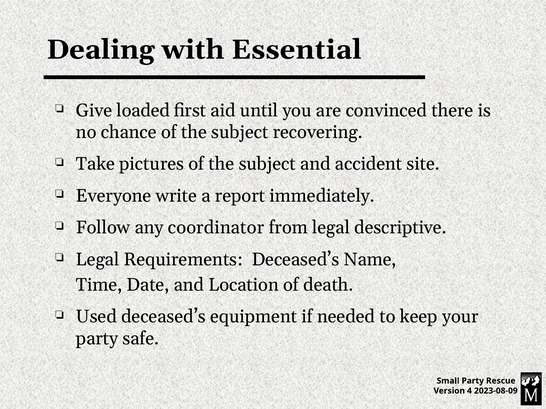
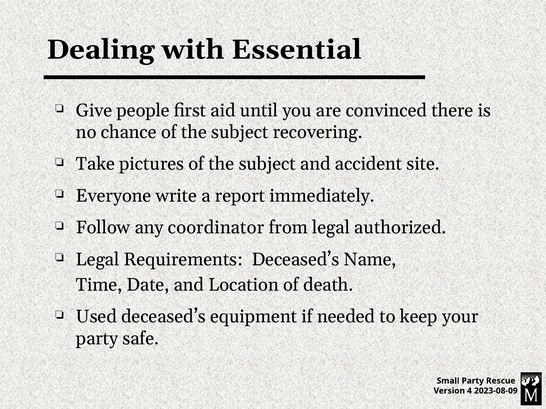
loaded: loaded -> people (143, 110)
descriptive: descriptive -> authorized (400, 228)
